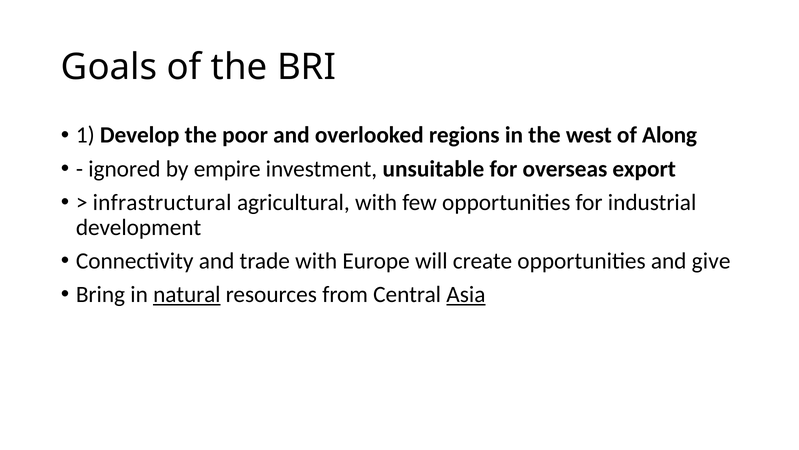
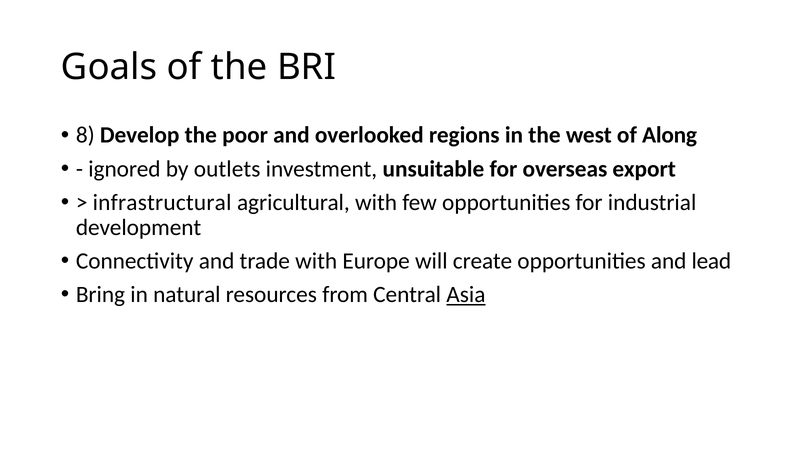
1: 1 -> 8 (85, 135)
empire: empire -> outlets (227, 169)
give: give -> lead (711, 261)
natural underline: present -> none (187, 294)
